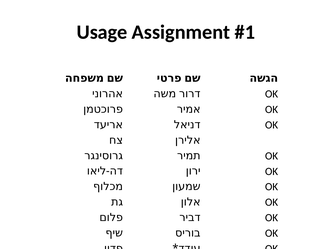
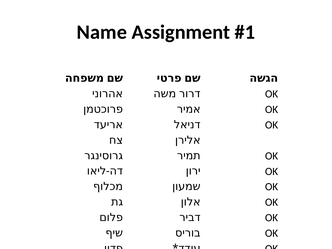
Usage: Usage -> Name (102, 32)
